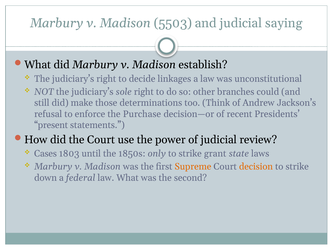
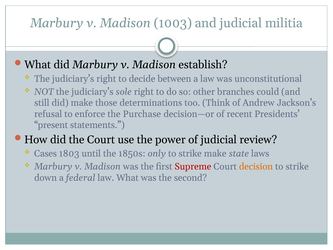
5503: 5503 -> 1003 (173, 23)
saying: saying -> militia (284, 23)
linkages: linkages -> between (174, 79)
strike grant: grant -> make (215, 153)
Supreme colour: orange -> red (193, 166)
